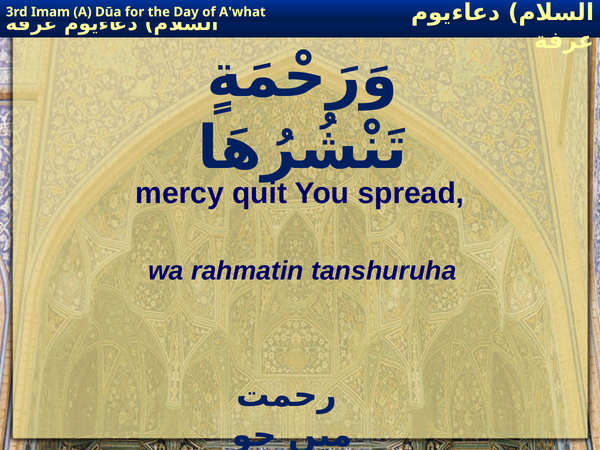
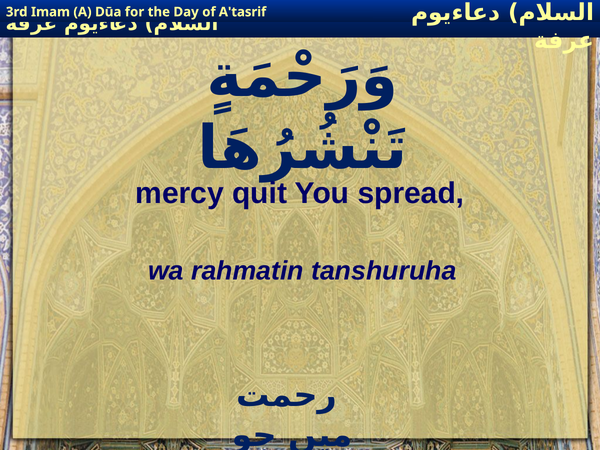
A'what: A'what -> A'tasrif (242, 12)
